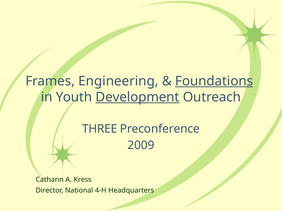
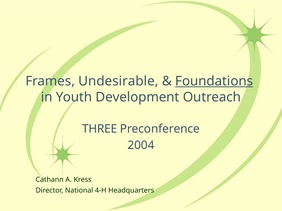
Engineering: Engineering -> Undesirable (118, 81)
Development underline: present -> none (137, 97)
2009: 2009 -> 2004 (141, 146)
